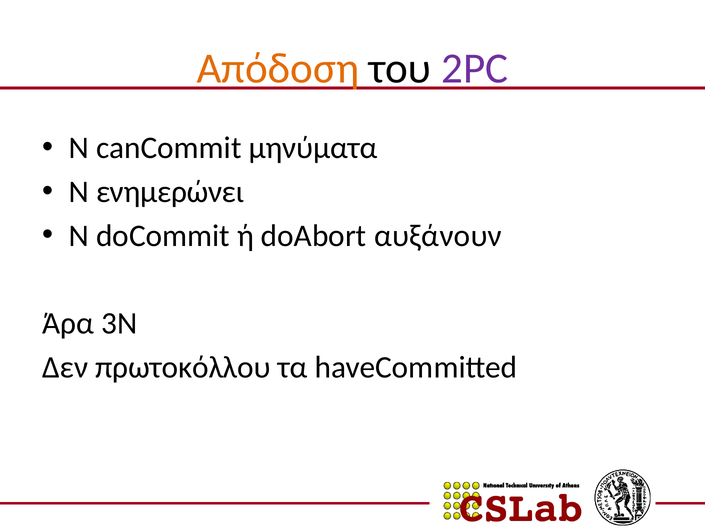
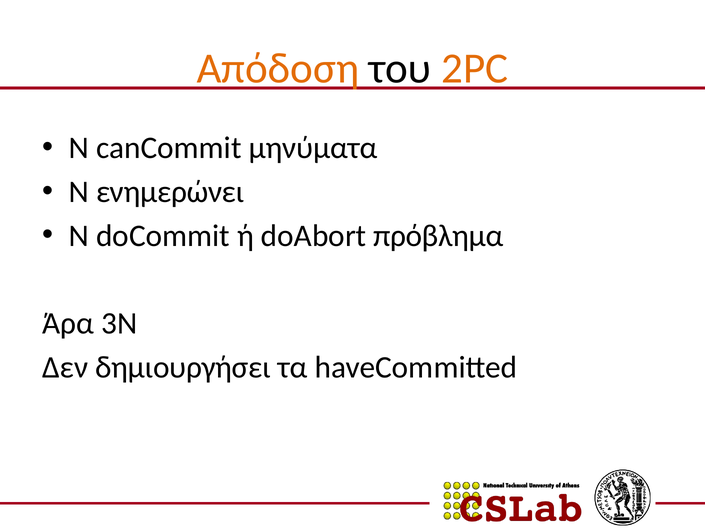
2PC colour: purple -> orange (475, 68)
αυξάνουν: αυξάνουν -> πρόβλημα (438, 236)
πρωτοκόλλου: πρωτοκόλλου -> δημιουργήσει (183, 367)
